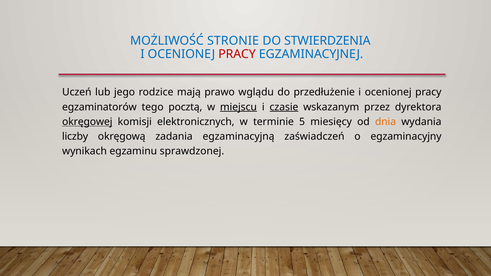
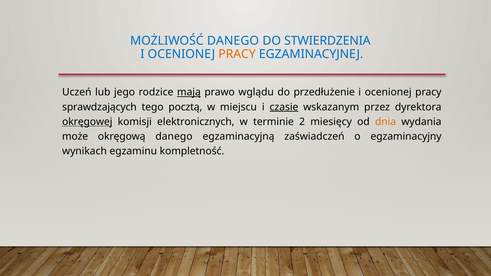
MOŻLIWOŚĆ STRONIE: STRONIE -> DANEGO (233, 41)
PRACY colour: red -> orange (237, 54)
mają underline: none -> present (189, 92)
egzaminatorów: egzaminatorów -> sprawdzających (99, 107)
miejscu underline: present -> none (238, 107)
5: 5 -> 2 (302, 122)
liczby: liczby -> może (75, 137)
okręgową zadania: zadania -> danego (174, 137)
sprawdzonej: sprawdzonej -> kompletność (192, 151)
